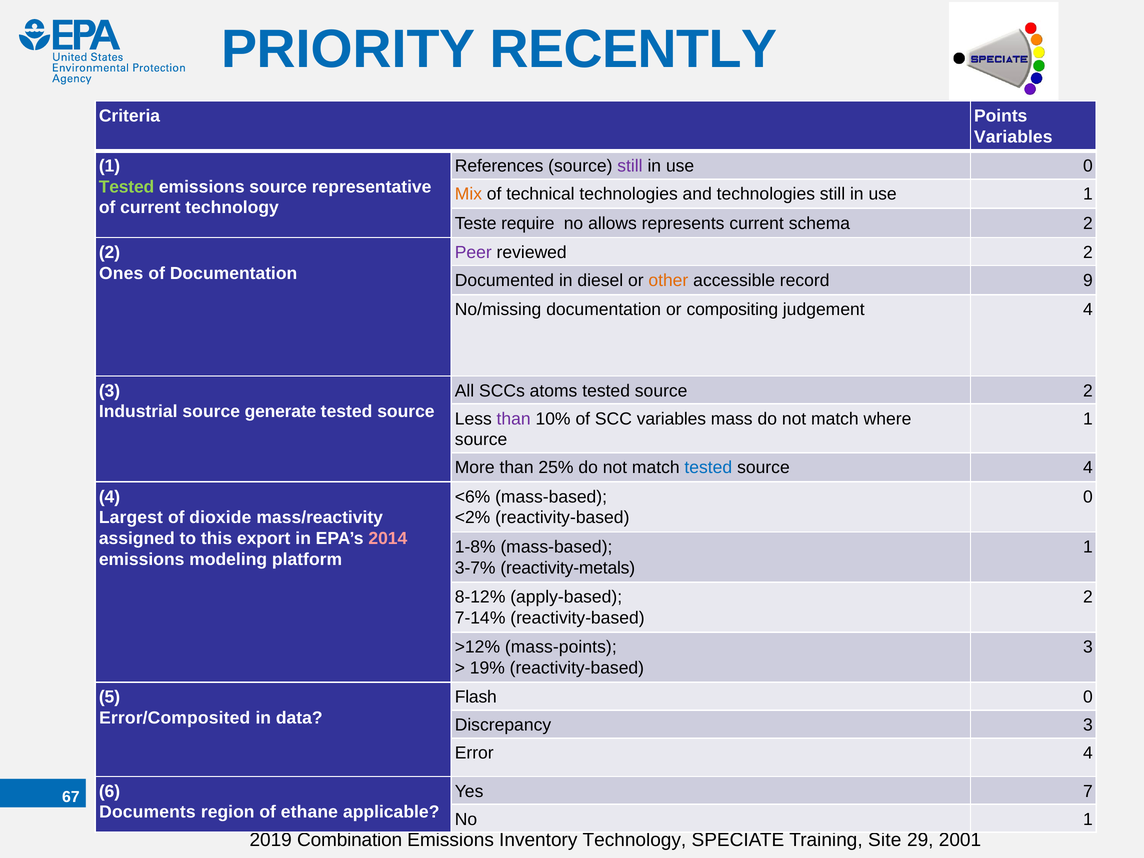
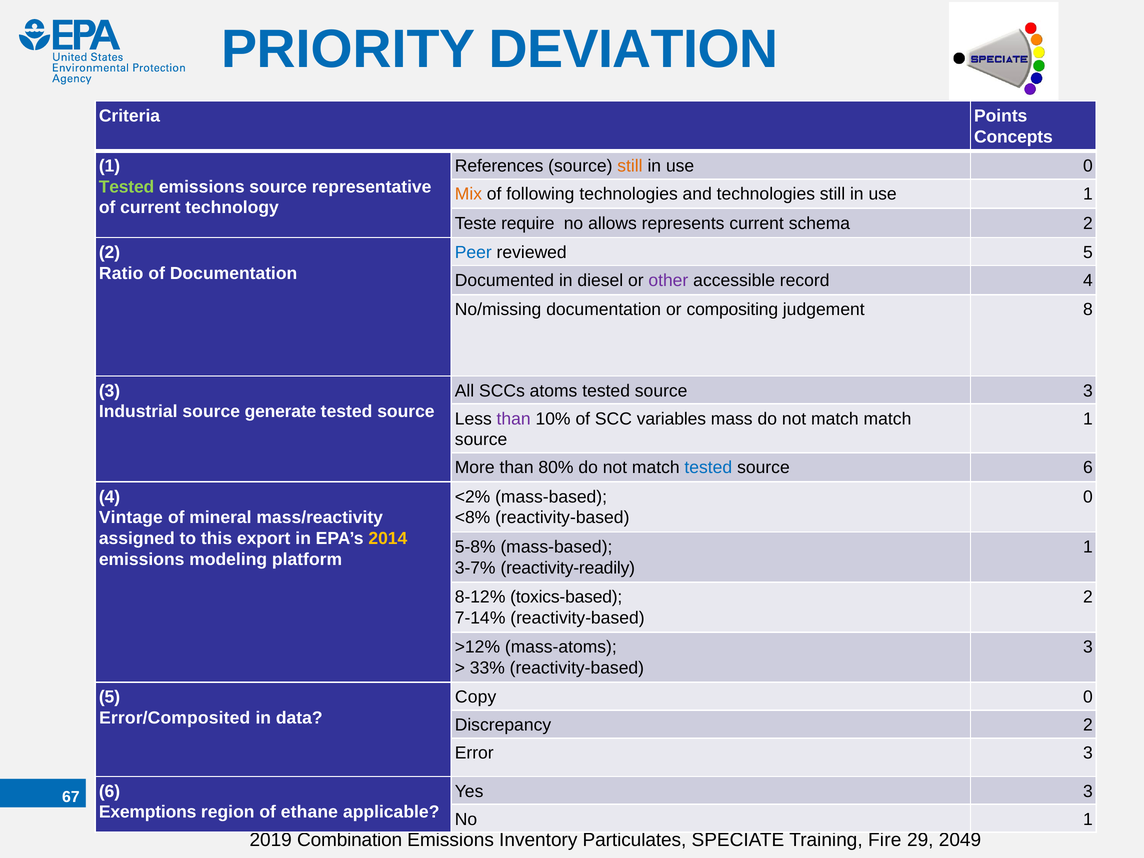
RECENTLY: RECENTLY -> DEVIATION (633, 49)
Variables: Variables -> Concepts (1013, 137)
still colour: purple -> orange (630, 166)
technical: technical -> following (540, 194)
Peer colour: purple -> blue (473, 252)
reviewed 2: 2 -> 5 (1088, 252)
Ones: Ones -> Ratio (121, 273)
other colour: orange -> purple (668, 280)
record 9: 9 -> 4 (1088, 280)
judgement 4: 4 -> 8 (1088, 310)
source 2: 2 -> 3 (1088, 391)
match where: where -> match (887, 419)
25%: 25% -> 80% (556, 468)
source 4: 4 -> 6 (1088, 468)
<6%: <6% -> <2% (473, 497)
Largest: Largest -> Vintage (131, 518)
dioxide: dioxide -> mineral (220, 518)
<2%: <2% -> <8% (473, 518)
2014 colour: pink -> yellow (388, 538)
1-8%: 1-8% -> 5-8% (475, 547)
reactivity-metals: reactivity-metals -> reactivity-readily (568, 568)
apply-based: apply-based -> toxics-based (566, 597)
mass-points: mass-points -> mass-atoms (561, 647)
19%: 19% -> 33% (487, 668)
Flash: Flash -> Copy (476, 697)
Discrepancy 3: 3 -> 2 (1088, 725)
Error 4: 4 -> 3 (1088, 753)
Yes 7: 7 -> 3 (1088, 791)
Documents: Documents -> Exemptions (148, 812)
Inventory Technology: Technology -> Particulates (634, 840)
Site: Site -> Fire (885, 840)
2001: 2001 -> 2049 (960, 840)
